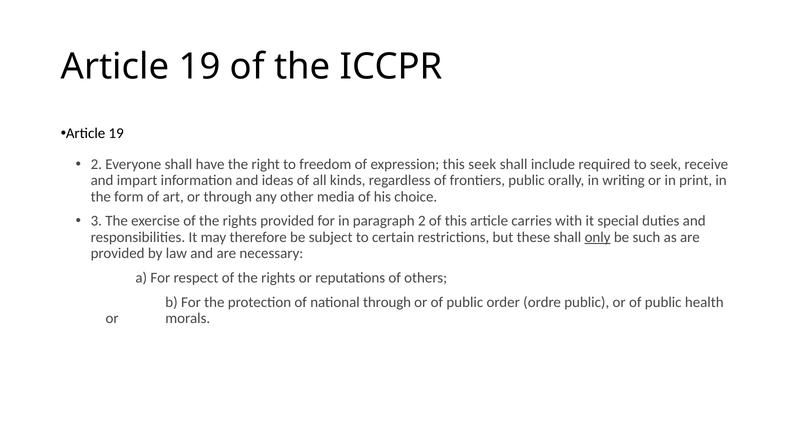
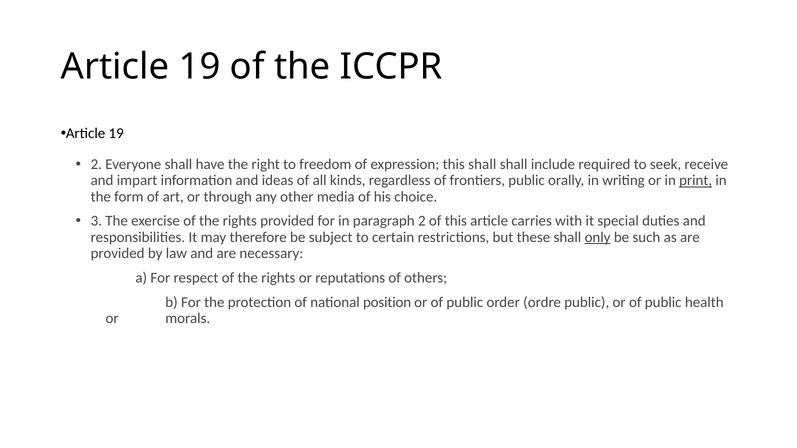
this seek: seek -> shall (482, 164)
print underline: none -> present (696, 181)
national through: through -> position (387, 302)
